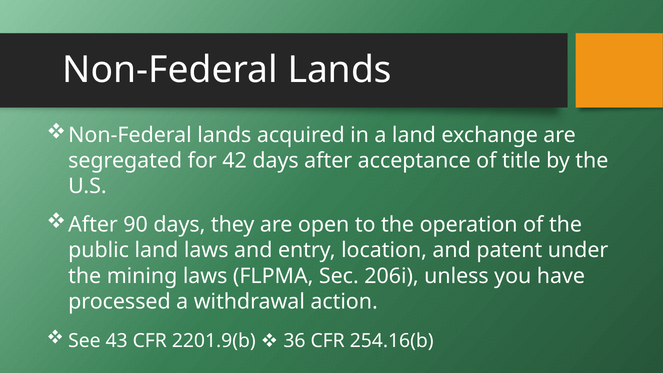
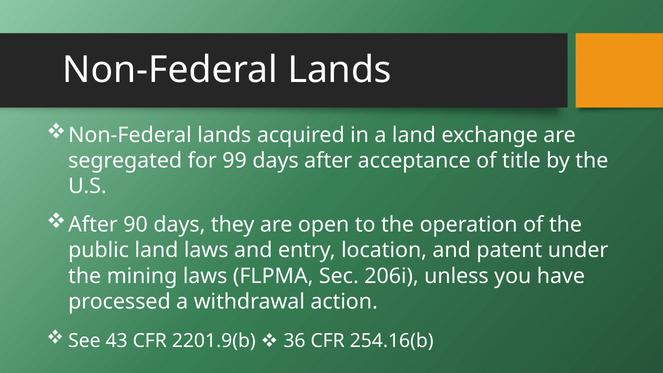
42: 42 -> 99 (235, 161)
